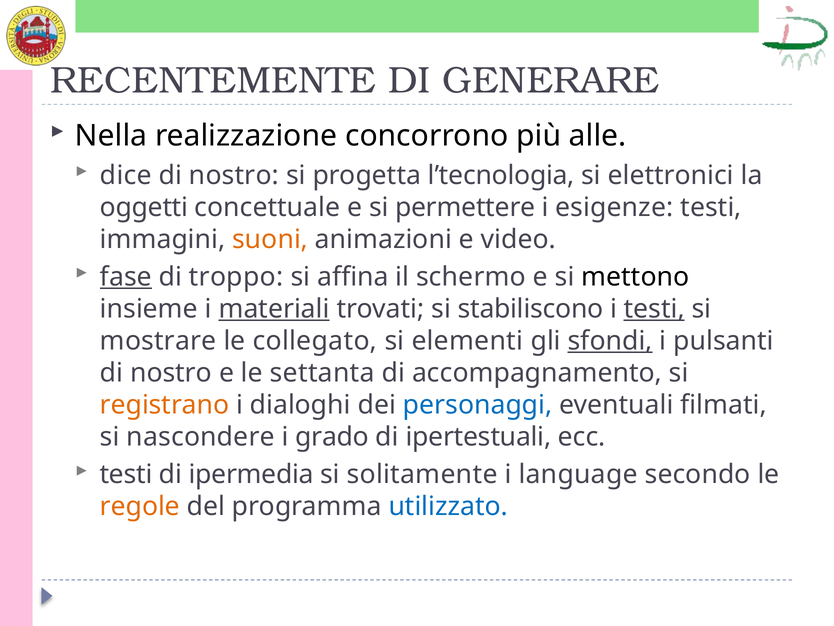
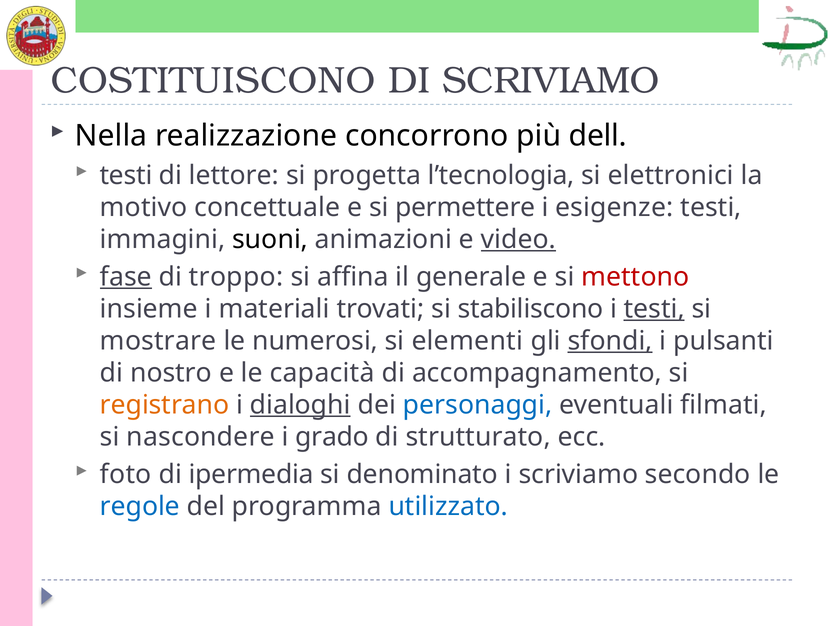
RECENTEMENTE: RECENTEMENTE -> COSTITUISCONO (213, 80)
DI GENERARE: GENERARE -> SCRIVIAMO (551, 80)
alle: alle -> dell (598, 136)
dice: dice -> testi (126, 175)
nostro: nostro -> lettore (234, 175)
oggetti: oggetti -> motivo (144, 207)
suoni colour: orange -> black (270, 239)
video underline: none -> present (518, 239)
schermo: schermo -> generale (471, 277)
mettono colour: black -> red (635, 277)
materiali underline: present -> none (274, 309)
collegato: collegato -> numerosi (315, 341)
settanta: settanta -> capacità (322, 373)
dialoghi underline: none -> present (300, 405)
ipertestuali: ipertestuali -> strutturato (478, 436)
testi: testi -> foto (126, 474)
solitamente: solitamente -> denominato (422, 474)
i language: language -> scriviamo (578, 474)
regole colour: orange -> blue (140, 506)
